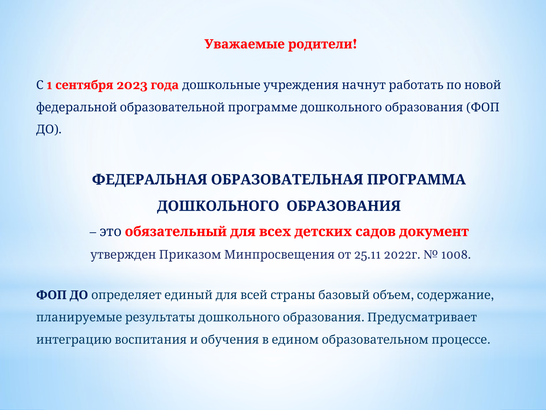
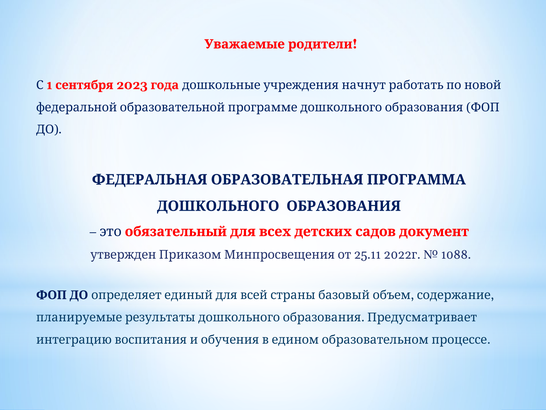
1008: 1008 -> 1088 (456, 254)
